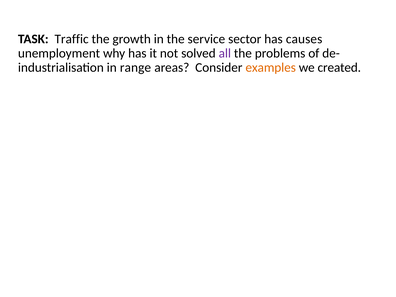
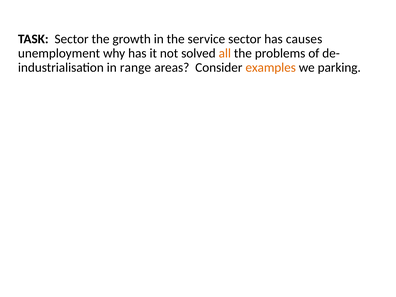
TASK Traffic: Traffic -> Sector (72, 39)
all colour: purple -> orange (225, 53)
created: created -> parking (339, 68)
